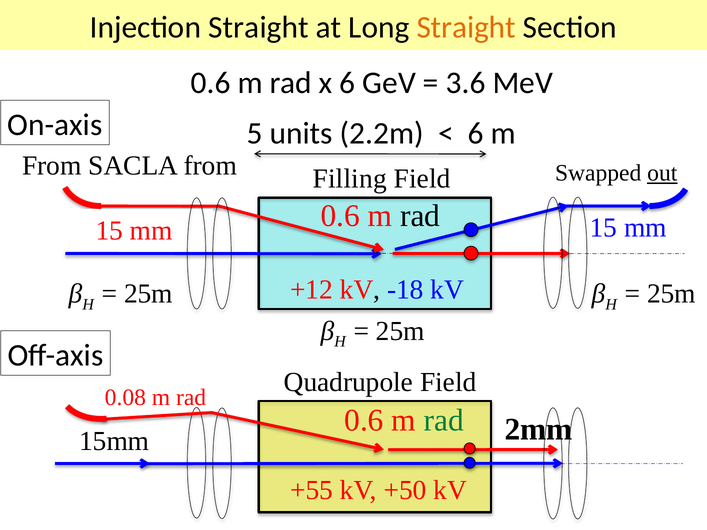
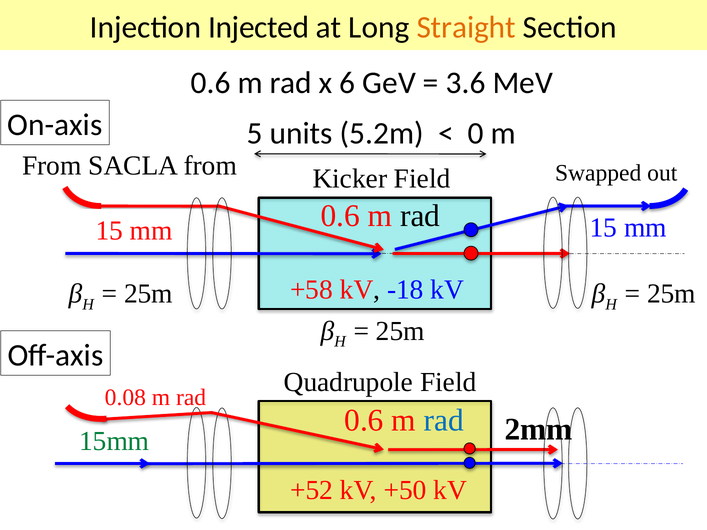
Injection Straight: Straight -> Injected (259, 27)
2.2m: 2.2m -> 5.2m (382, 133)
6: 6 -> 0 (476, 133)
out underline: present -> none (662, 173)
Filling: Filling -> Kicker (350, 179)
+12: +12 -> +58 (311, 290)
rad colour: green -> blue (444, 421)
15mm colour: black -> green (114, 441)
+55: +55 -> +52 (312, 491)
